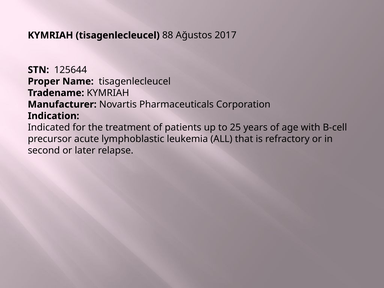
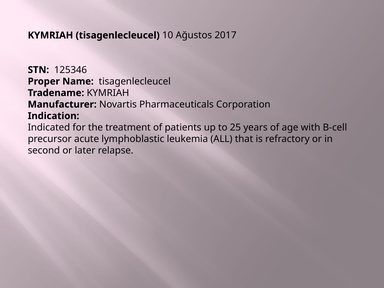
88: 88 -> 10 (168, 35)
125644: 125644 -> 125346 (71, 70)
